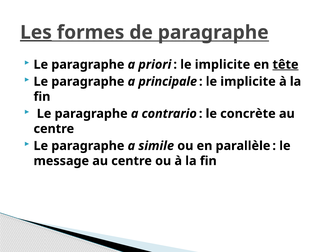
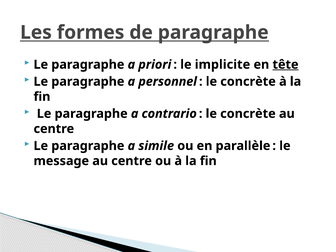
Les underline: present -> none (36, 32)
principale: principale -> personnel (168, 82)
implicite: implicite -> concrète (248, 82)
